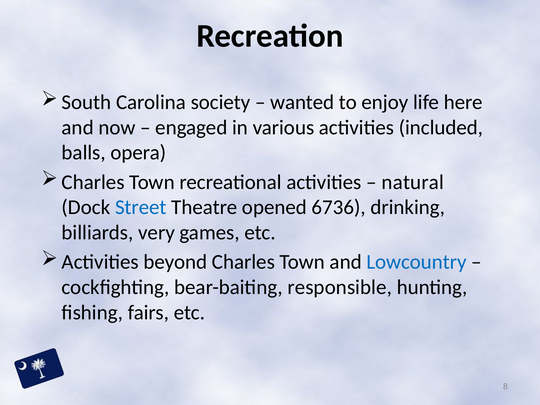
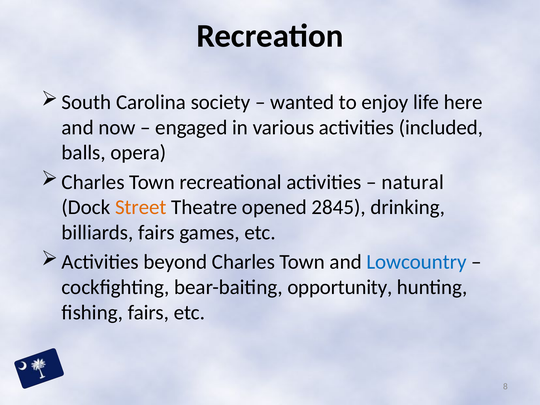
Street colour: blue -> orange (141, 207)
6736: 6736 -> 2845 (339, 207)
billiards very: very -> fairs (156, 233)
responsible: responsible -> opportunity (340, 287)
